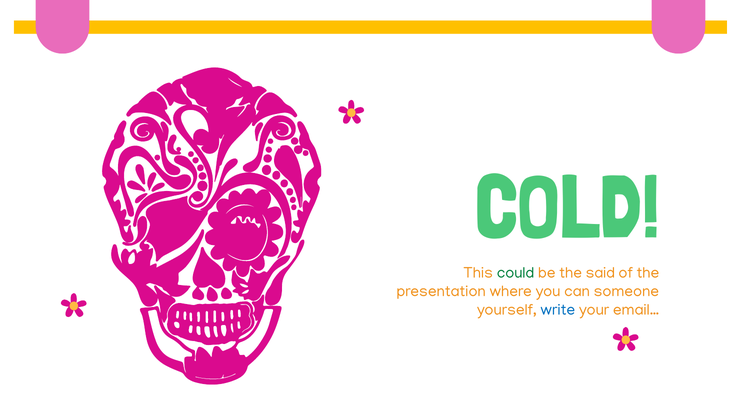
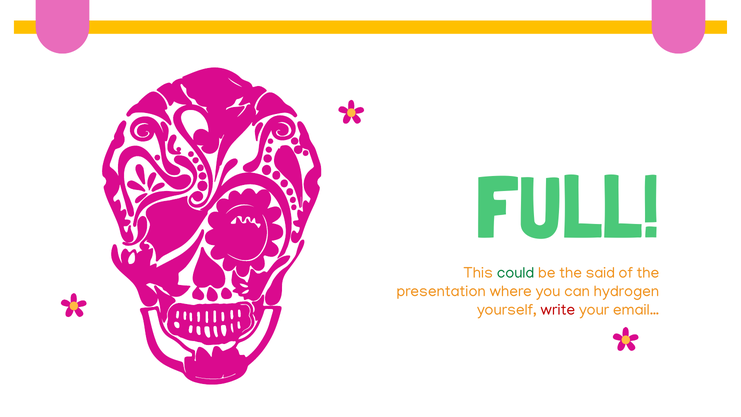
COLD: COLD -> FULL (568, 208)
someone: someone -> hydrogen (626, 291)
write colour: blue -> red (558, 310)
